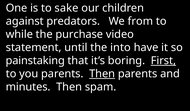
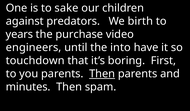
from: from -> birth (140, 21)
while: while -> years (19, 34)
statement: statement -> engineers (34, 48)
painstaking: painstaking -> touchdown (35, 61)
First underline: present -> none (163, 61)
